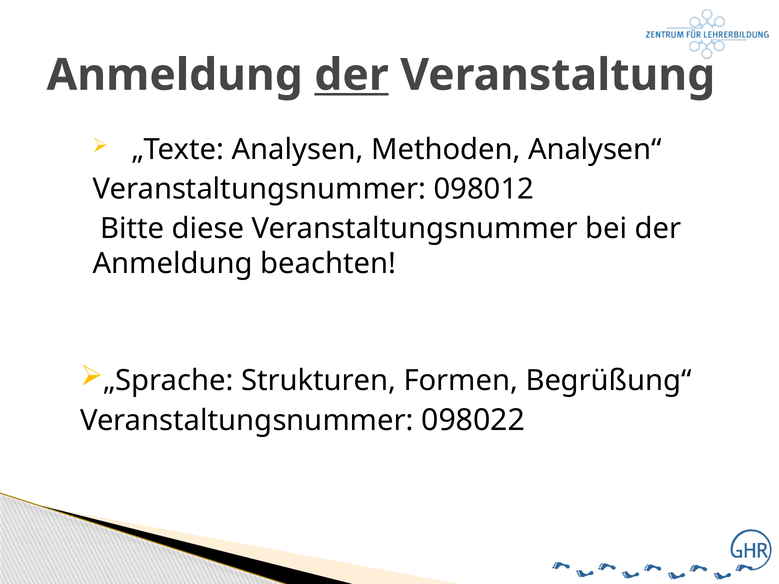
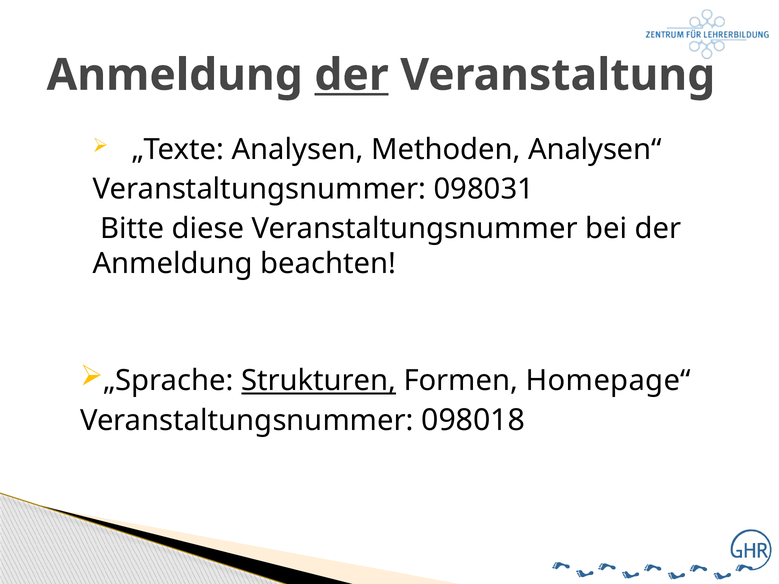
098012: 098012 -> 098031 (484, 189)
Strukturen underline: none -> present (319, 381)
Begrüßung“: Begrüßung“ -> Homepage“ (608, 381)
098022: 098022 -> 098018 (473, 420)
